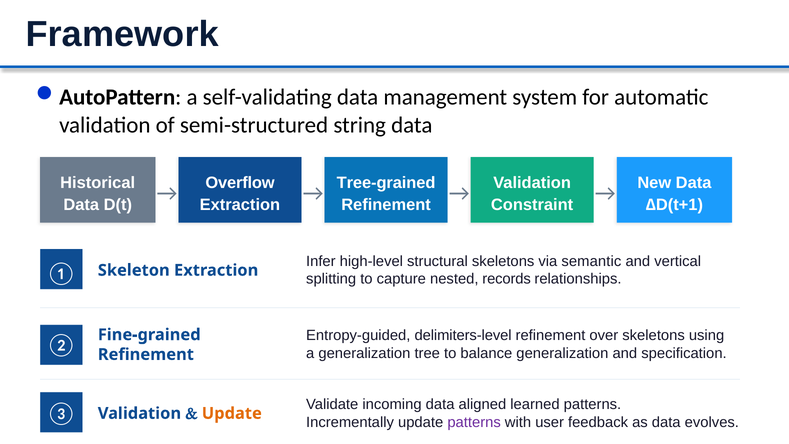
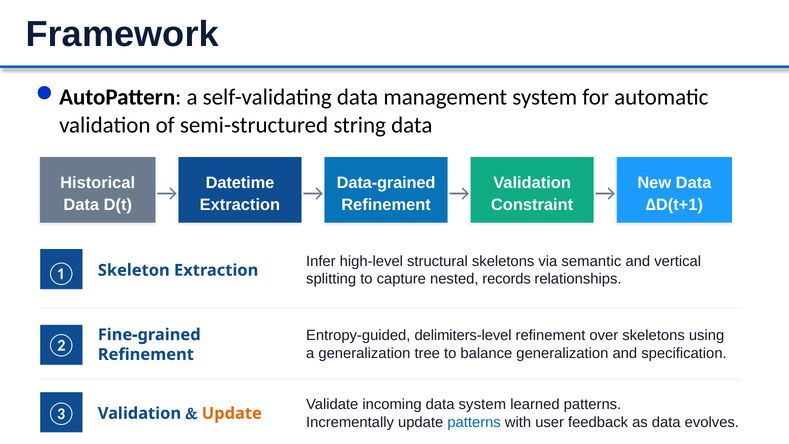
Overflow: Overflow -> Datetime (240, 183)
Tree-grained: Tree-grained -> Data-grained (386, 183)
data aligned: aligned -> system (482, 404)
patterns colour: purple -> blue (474, 422)
